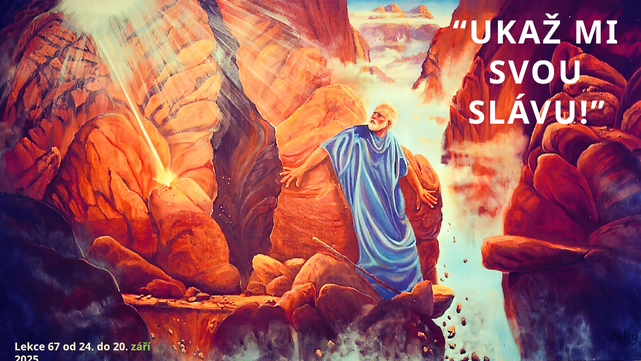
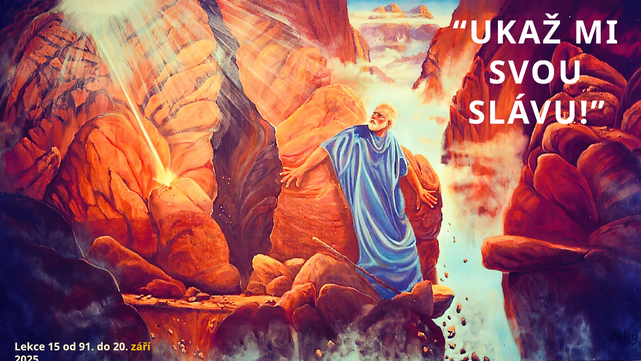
67: 67 -> 15 (54, 346)
24: 24 -> 91 (86, 346)
září colour: light green -> yellow (141, 346)
